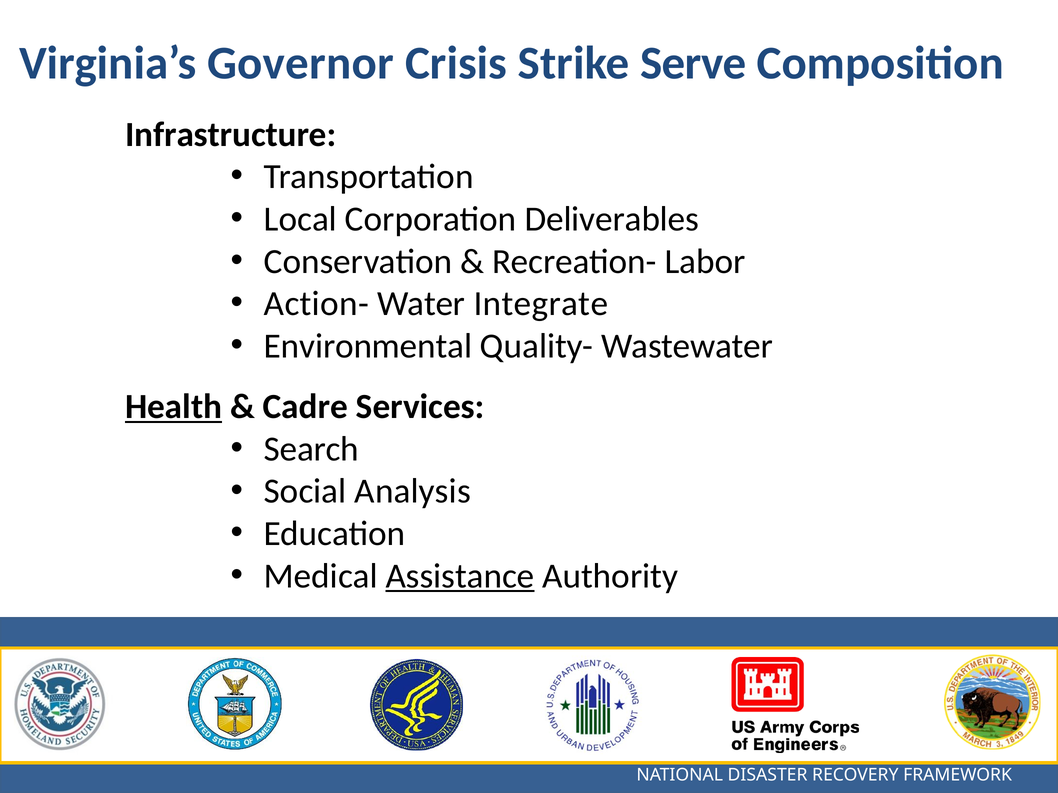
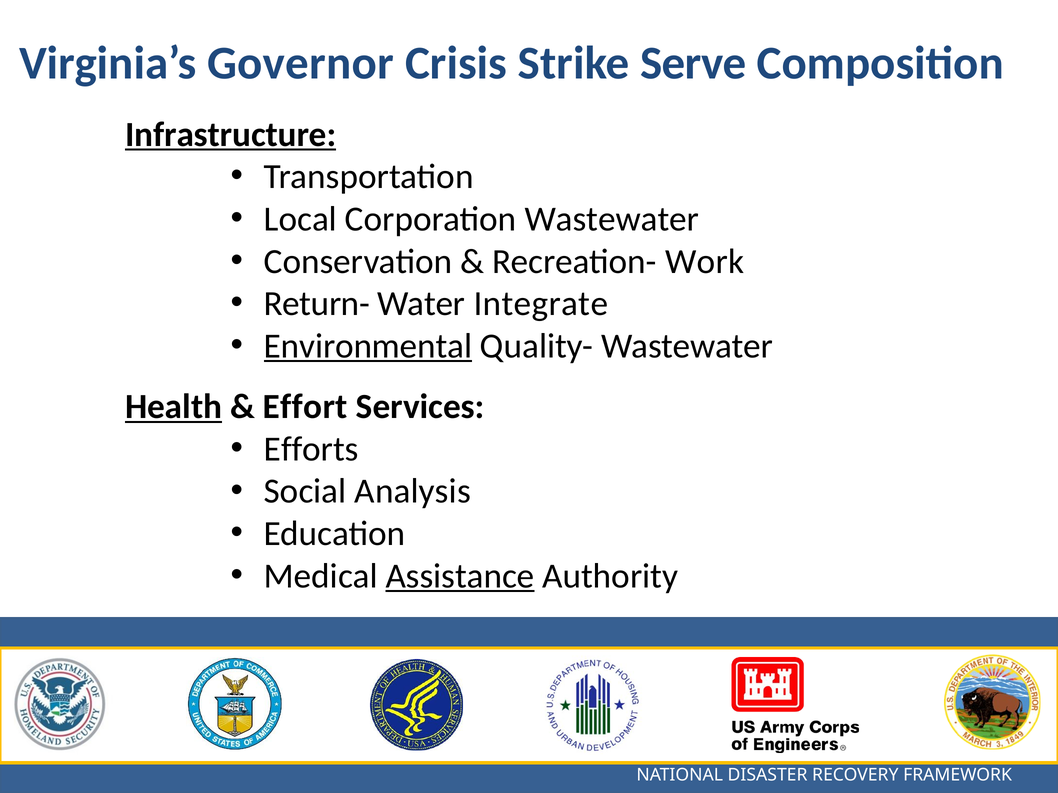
Infrastructure underline: none -> present (231, 135)
Corporation Deliverables: Deliverables -> Wastewater (612, 219)
Labor: Labor -> Work (705, 262)
Action-: Action- -> Return- (317, 304)
Environmental underline: none -> present (368, 346)
Cadre: Cadre -> Effort (305, 407)
Search: Search -> Efforts (311, 449)
